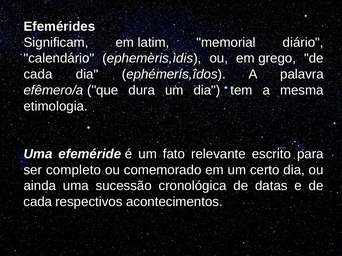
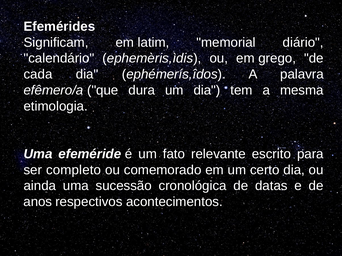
cada: cada -> anos (38, 202)
